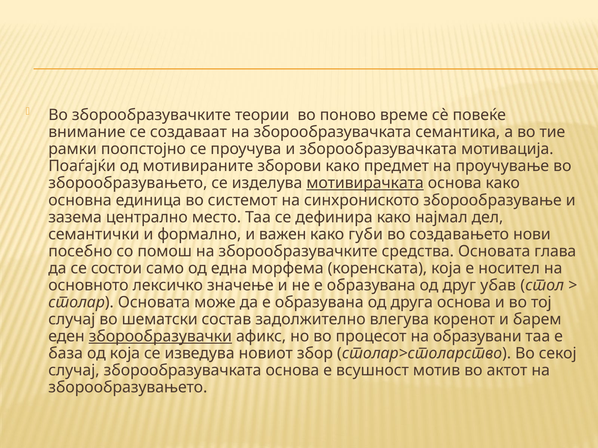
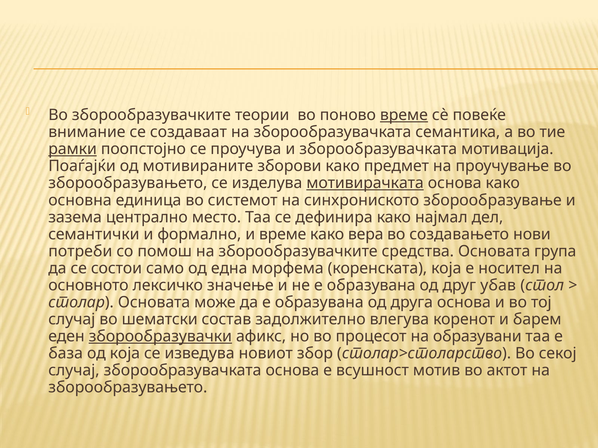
време underline: none -> present (404, 115)
рамки underline: none -> present (73, 149)
и важен: важен -> време (283, 234)
губи: губи -> вера (366, 234)
посебно: посебно -> потреби (80, 252)
глава: глава -> група (555, 252)
